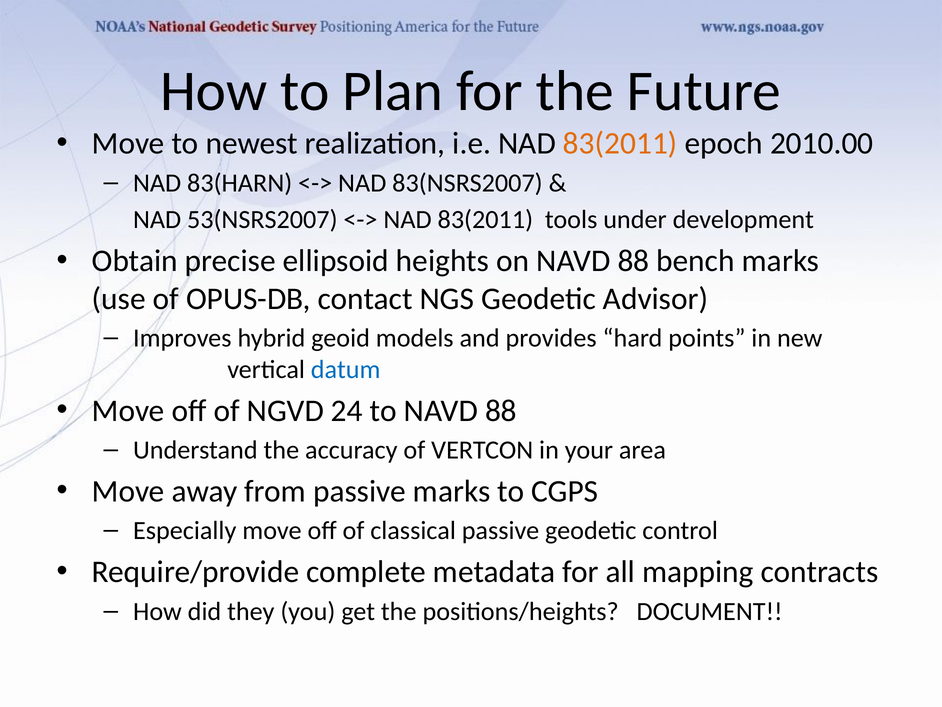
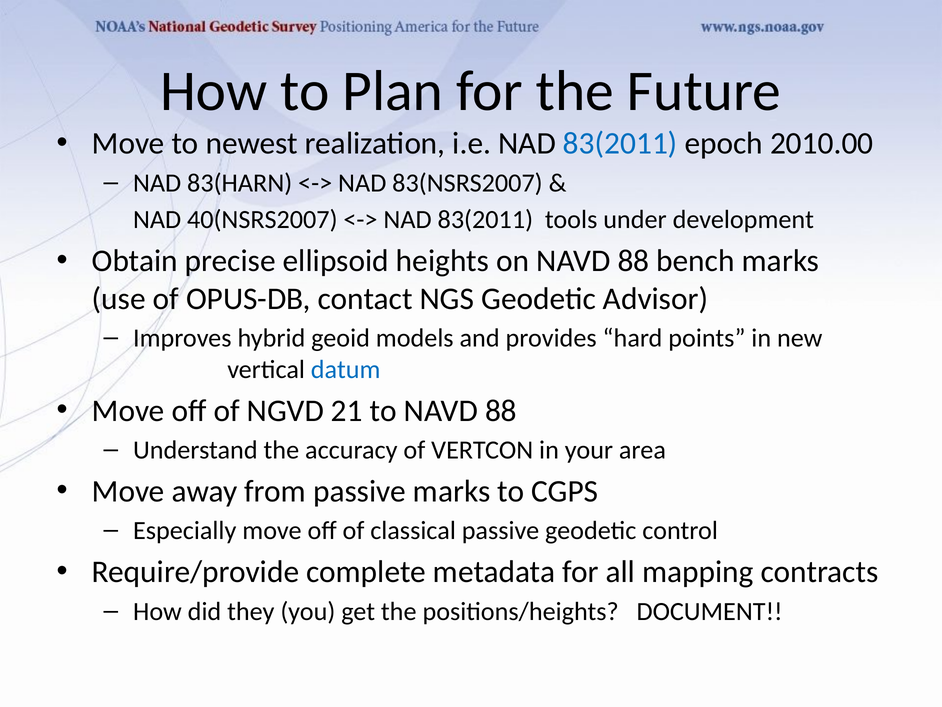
83(2011 colour: orange -> blue (620, 144)
53(NSRS2007: 53(NSRS2007 -> 40(NSRS2007 (262, 220)
24: 24 -> 21 (347, 410)
